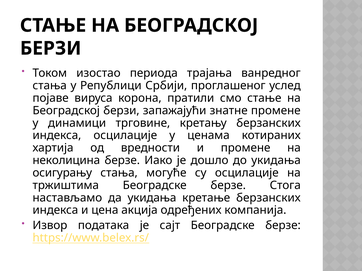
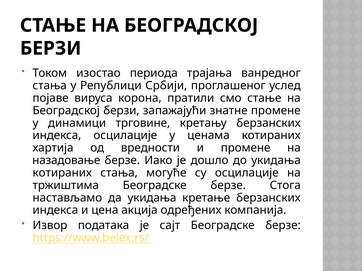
неколицина: неколицина -> назадовање (66, 161)
осигурању: осигурању -> котираних (62, 173)
